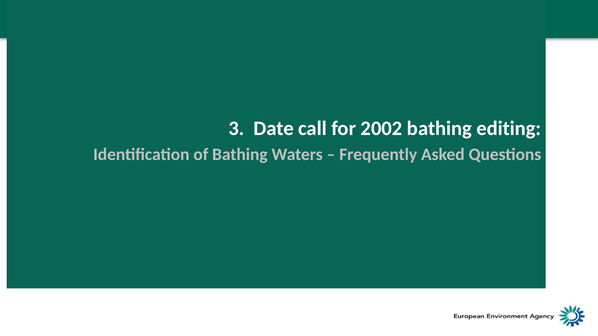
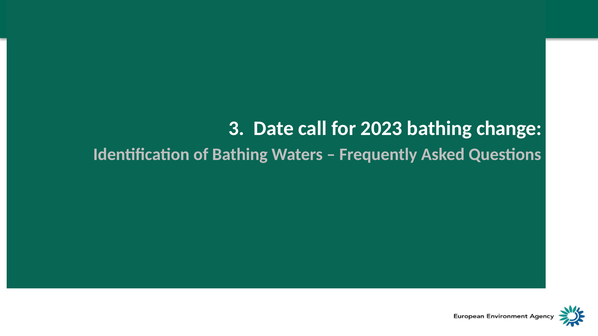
2002: 2002 -> 2023 (381, 128)
editing: editing -> change (509, 128)
